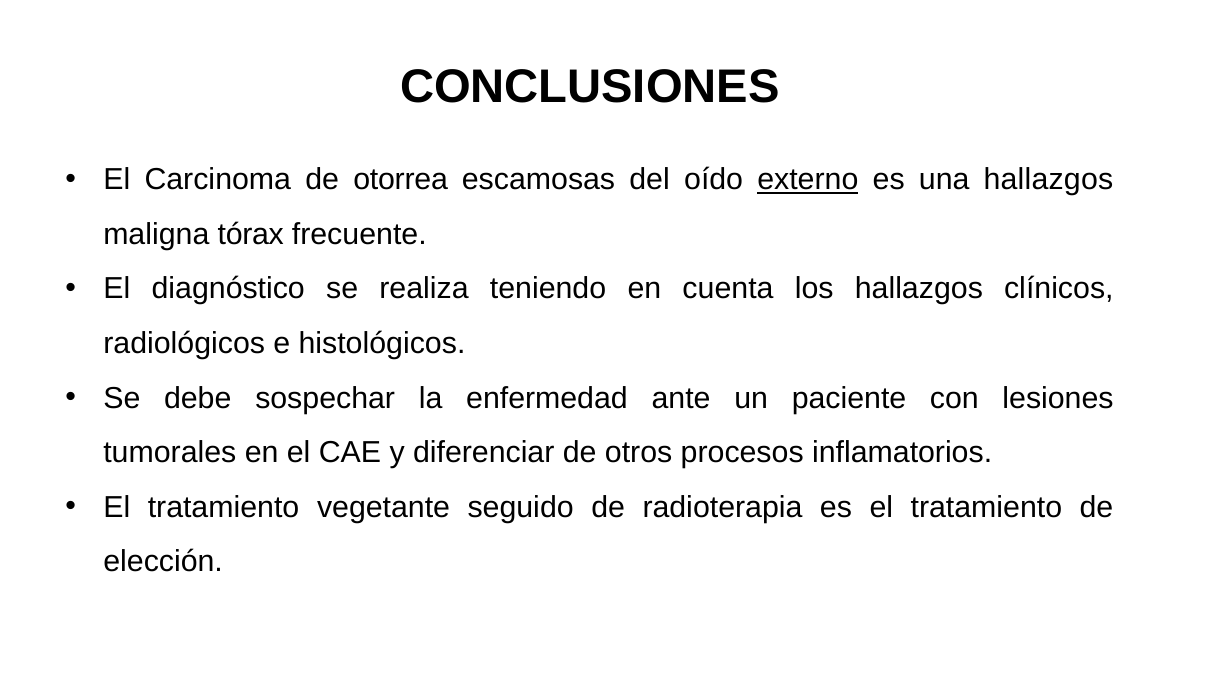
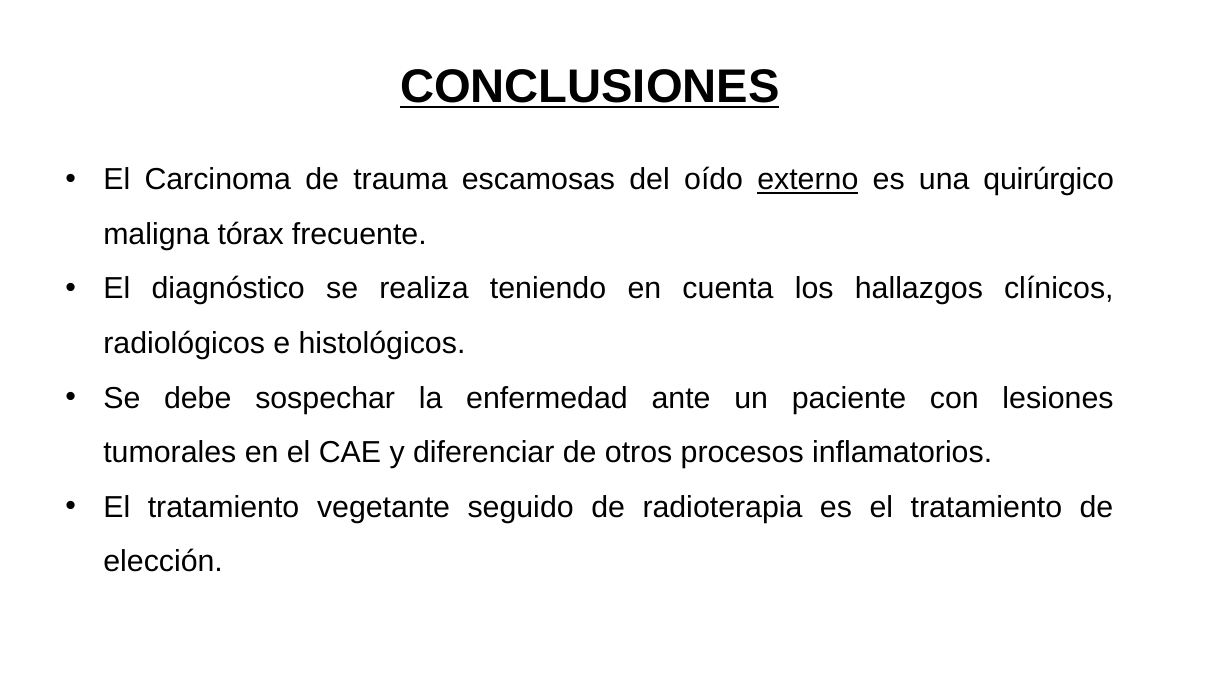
CONCLUSIONES underline: none -> present (590, 87)
otorrea: otorrea -> trauma (400, 180)
una hallazgos: hallazgos -> quirúrgico (1049, 180)
